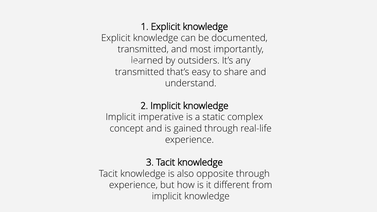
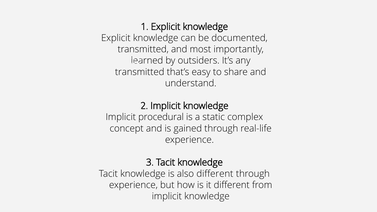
imperative: imperative -> procedural (161, 117)
also opposite: opposite -> different (215, 174)
